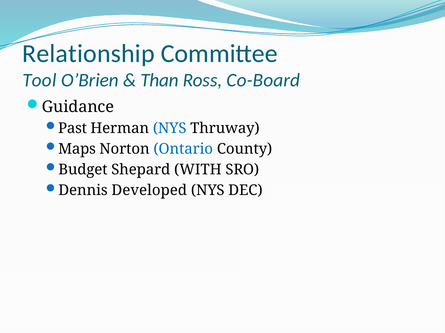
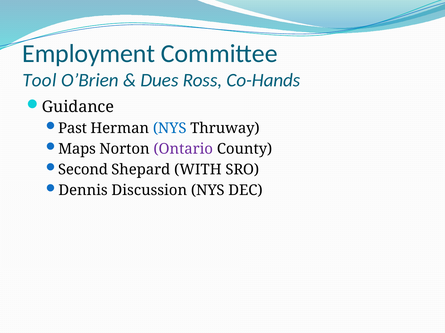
Relationship: Relationship -> Employment (89, 54)
Than: Than -> Dues (159, 80)
Co-Board: Co-Board -> Co-Hands (263, 80)
Ontario colour: blue -> purple (183, 149)
Budget: Budget -> Second (83, 170)
Developed: Developed -> Discussion (149, 191)
